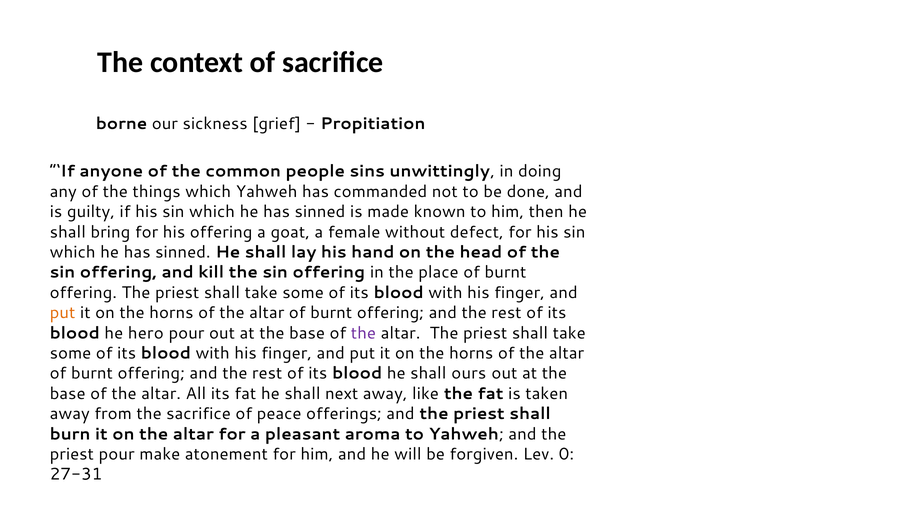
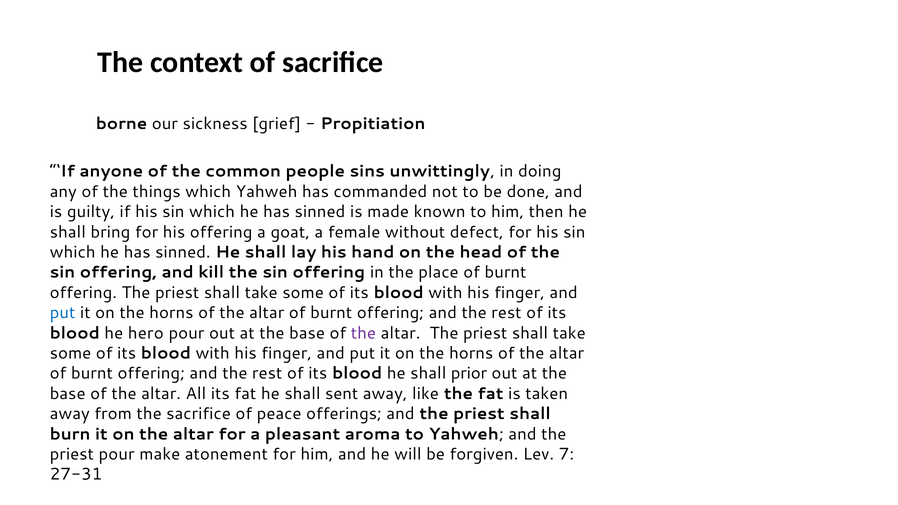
put colour: orange -> blue (63, 313)
ours: ours -> prior (469, 373)
next: next -> sent (342, 394)
0: 0 -> 7 (566, 454)
